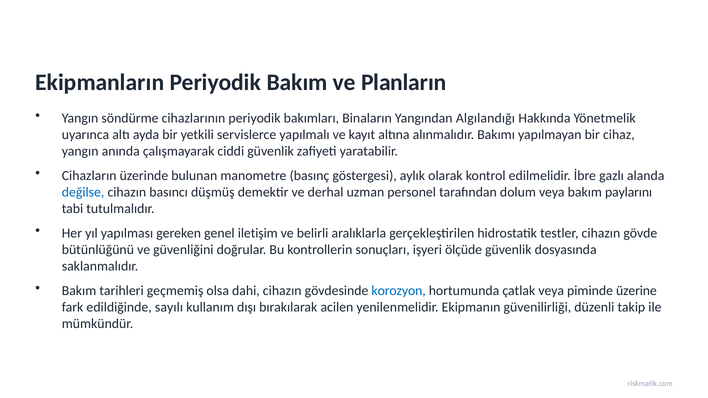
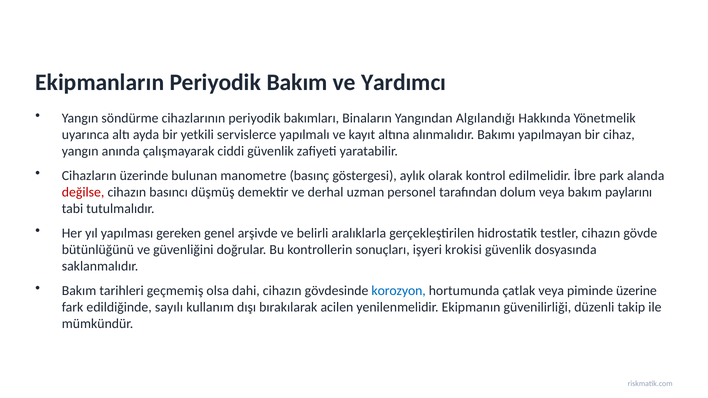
Planların: Planların -> Yardımcı (404, 83)
gazlı: gazlı -> park (611, 176)
değilse colour: blue -> red (83, 192)
iletişim: iletişim -> arşivde (258, 233)
ölçüde: ölçüde -> krokisi (463, 250)
